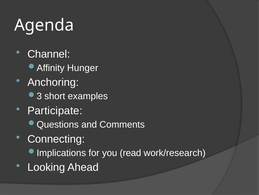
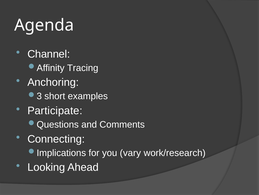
Hunger: Hunger -> Tracing (83, 68)
read: read -> vary (130, 152)
